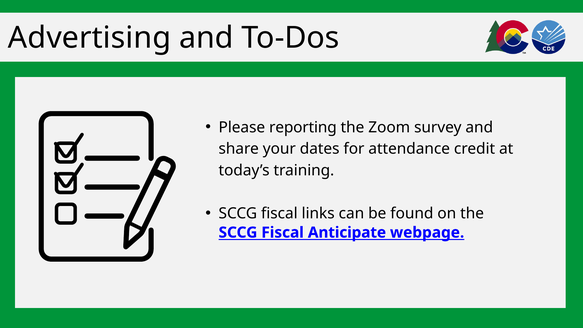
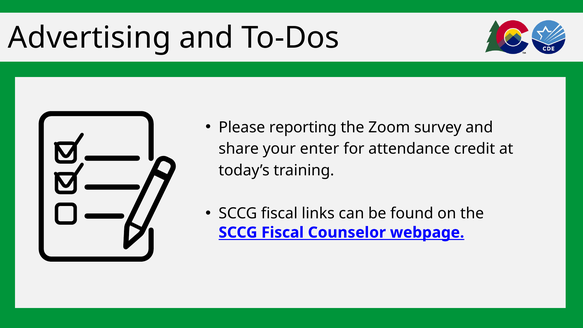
dates: dates -> enter (320, 149)
Anticipate: Anticipate -> Counselor (347, 232)
